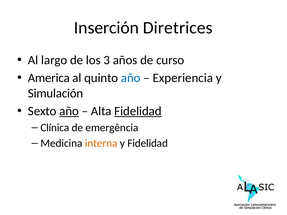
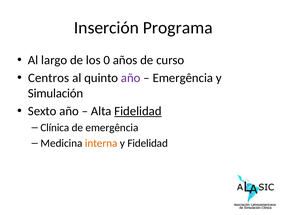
Diretrices: Diretrices -> Programa (178, 28)
3: 3 -> 0 (107, 60)
America: America -> Centros (49, 78)
año colour: blue -> purple (131, 78)
Experiencia: Experiencia -> Emergência (183, 78)
año underline: present -> none (69, 111)
